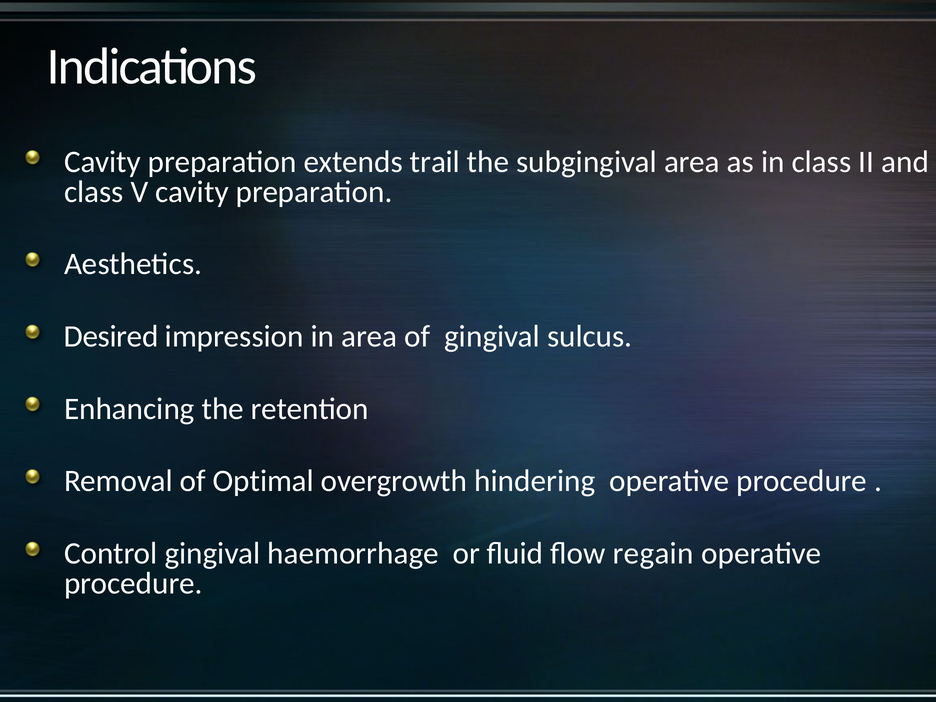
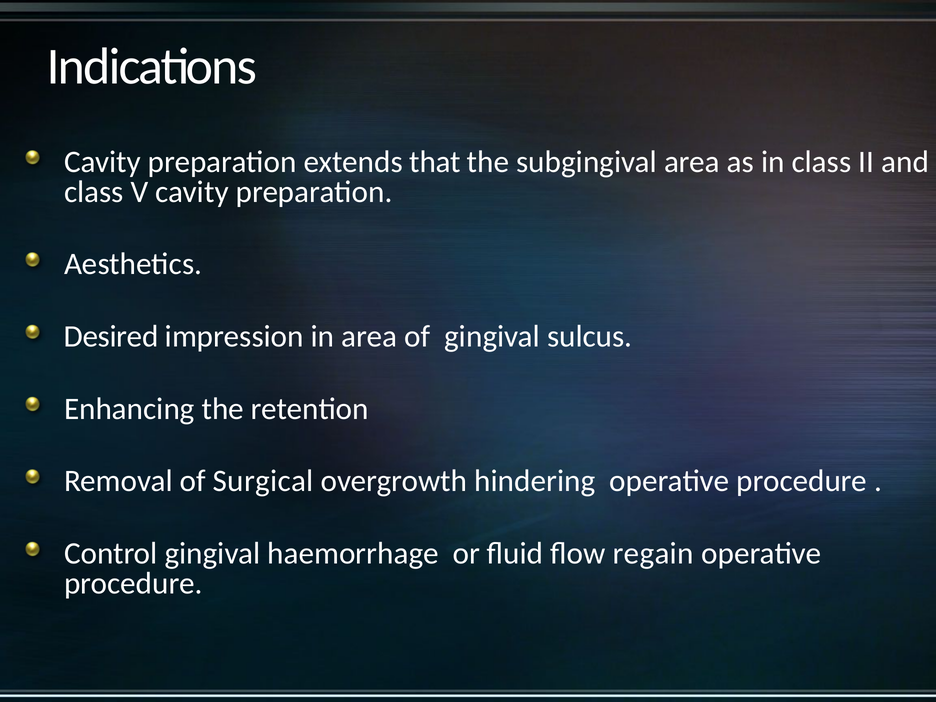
trail: trail -> that (435, 162)
Optimal: Optimal -> Surgical (263, 481)
